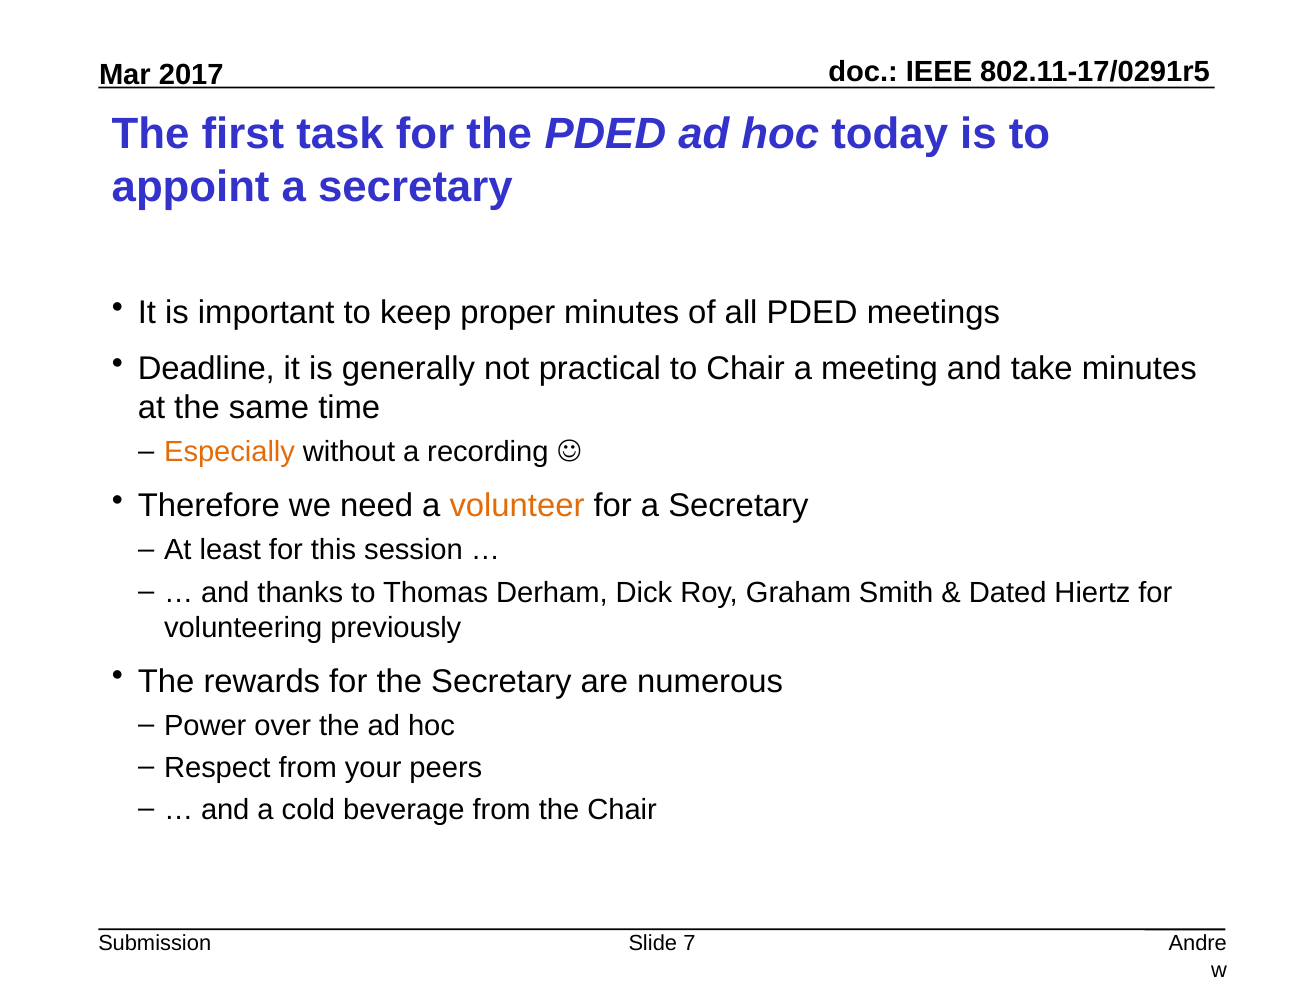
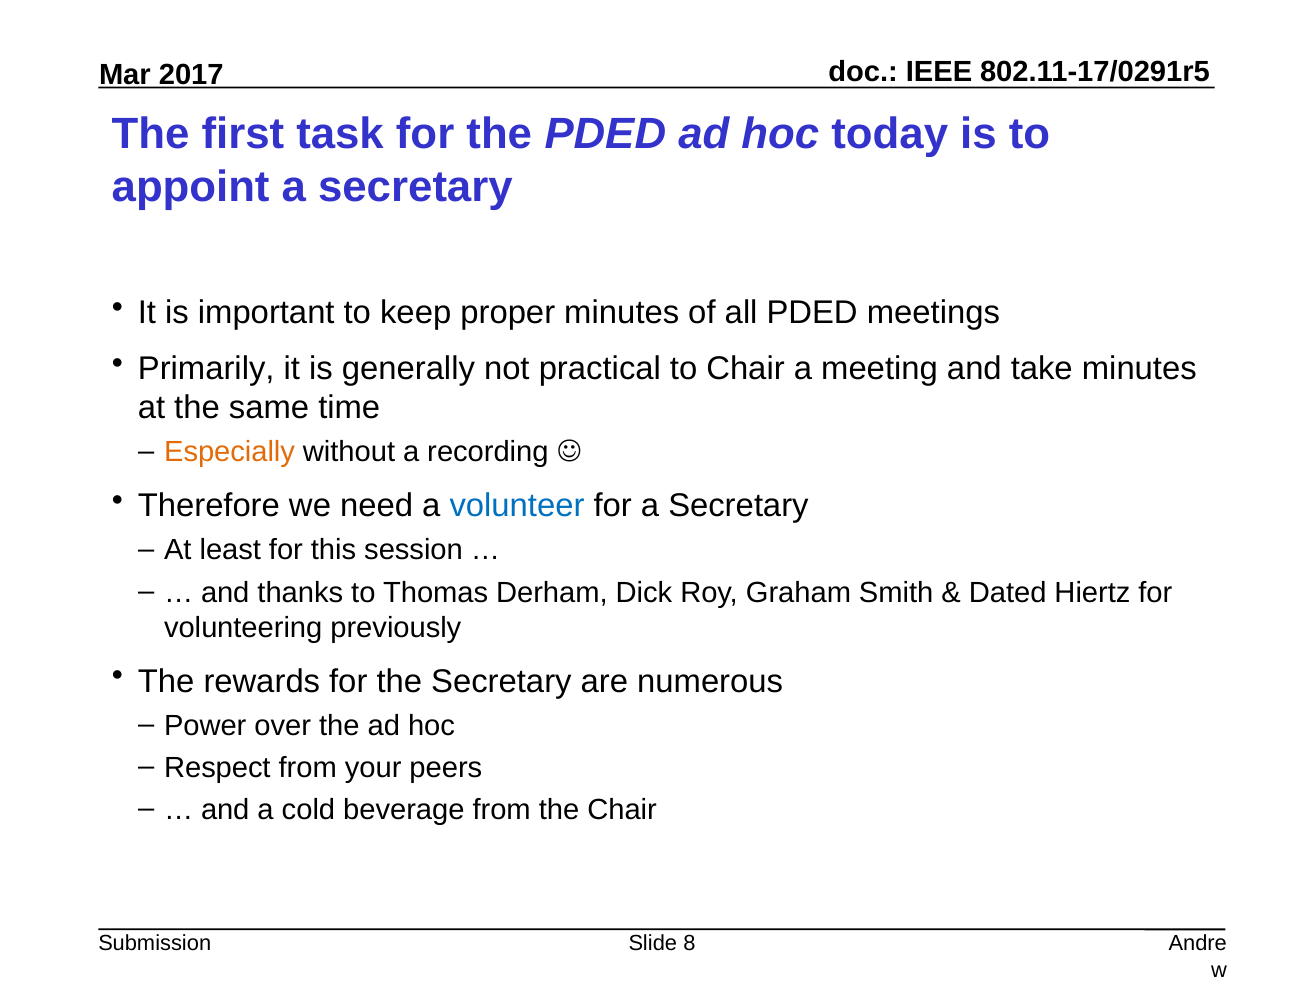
Deadline: Deadline -> Primarily (206, 369)
volunteer colour: orange -> blue (517, 506)
7: 7 -> 8 (689, 944)
